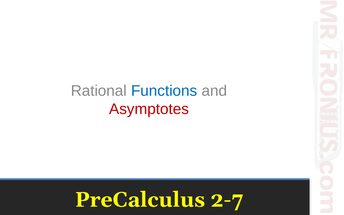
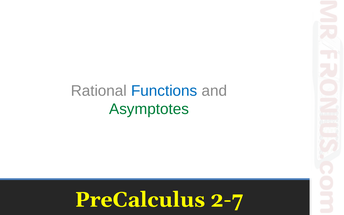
Asymptotes colour: red -> green (149, 109)
